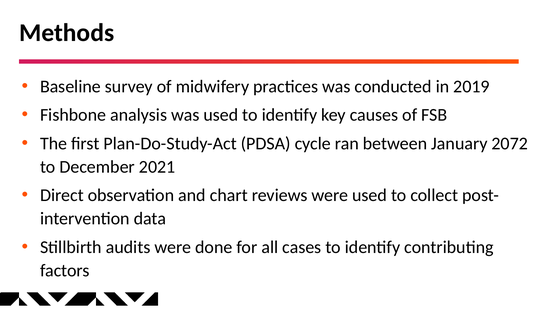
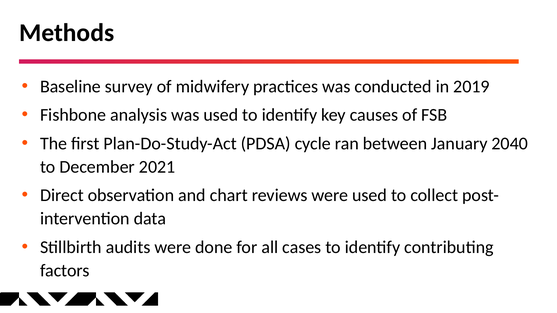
2072: 2072 -> 2040 (510, 144)
